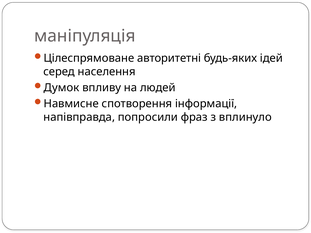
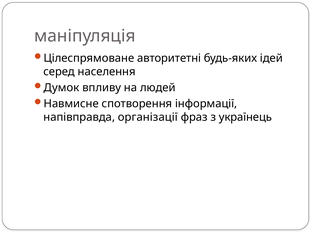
попросили: попросили -> організації (148, 117)
вплинуло: вплинуло -> українець (245, 117)
